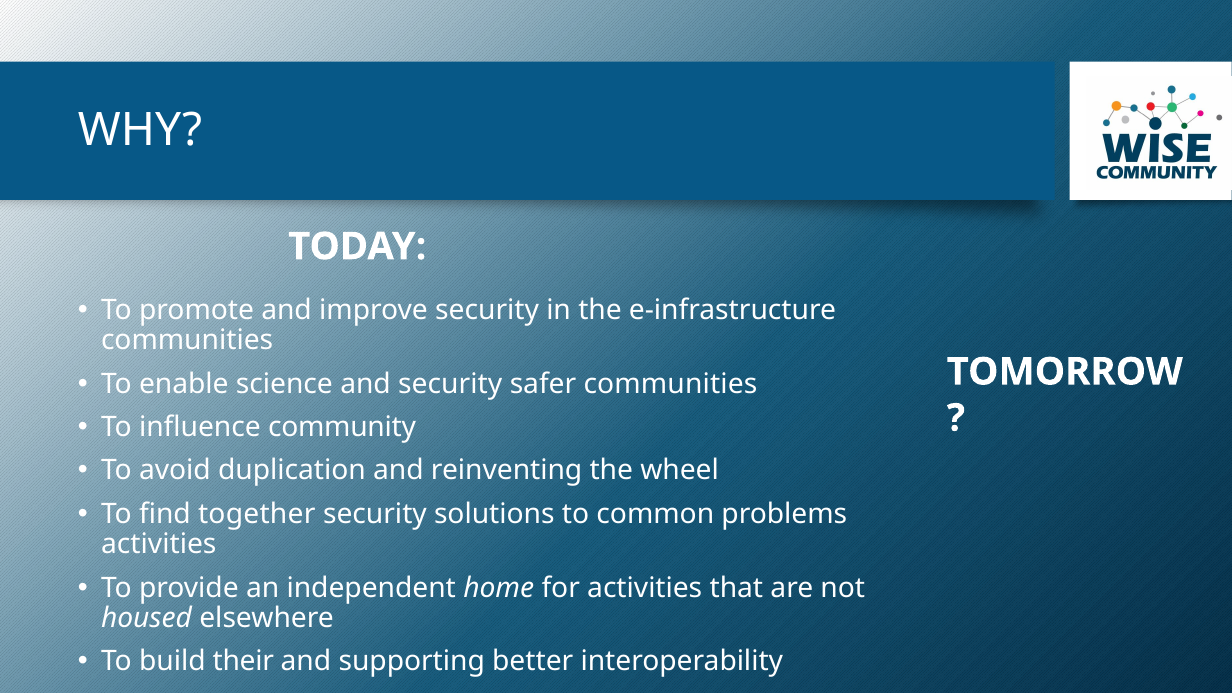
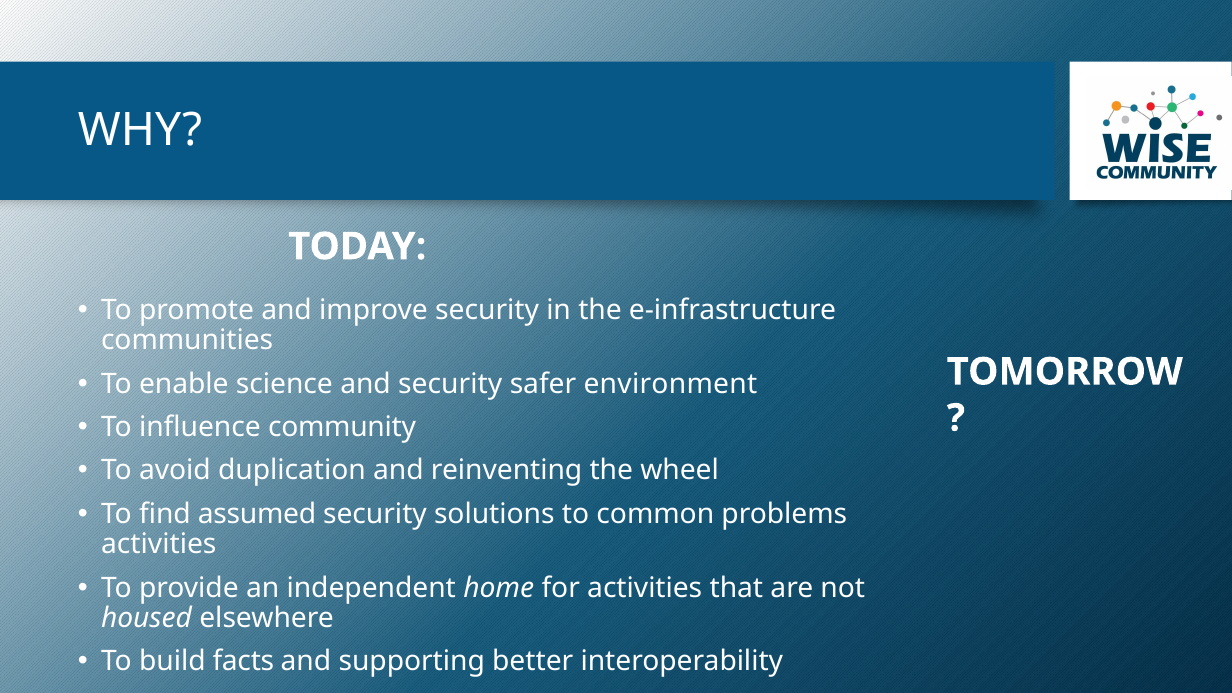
safer communities: communities -> environment (670, 384)
together: together -> assumed (257, 514)
their: their -> facts (243, 662)
